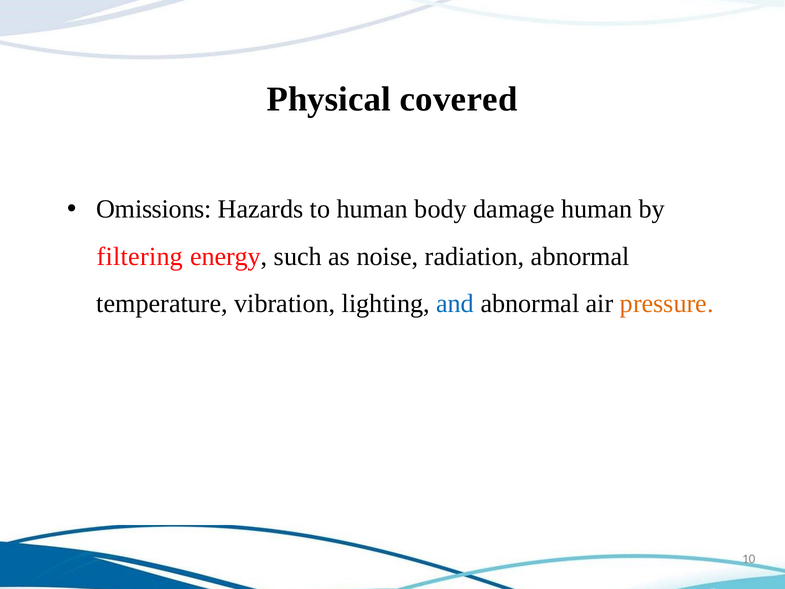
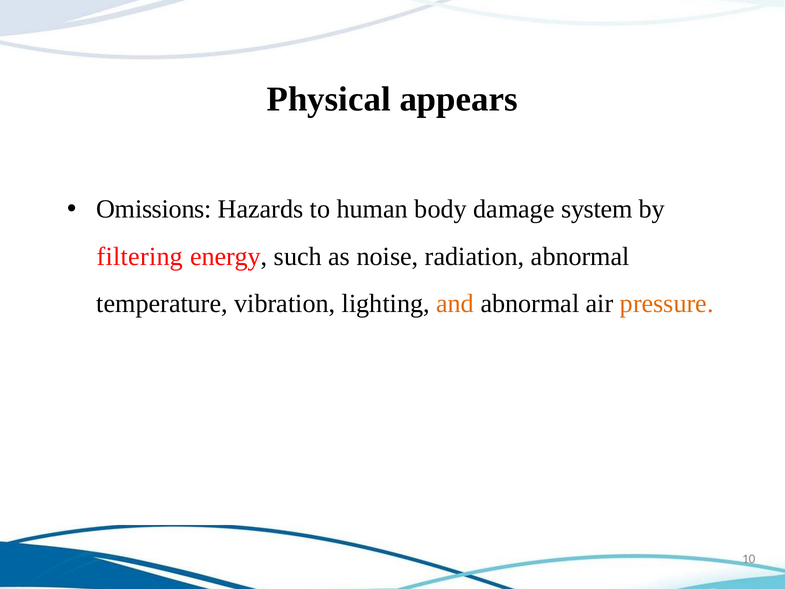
covered: covered -> appears (459, 99)
damage human: human -> system (597, 209)
and colour: blue -> orange (455, 303)
